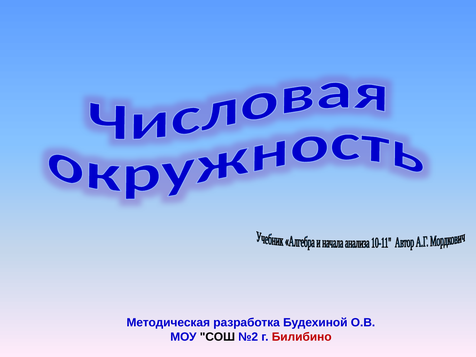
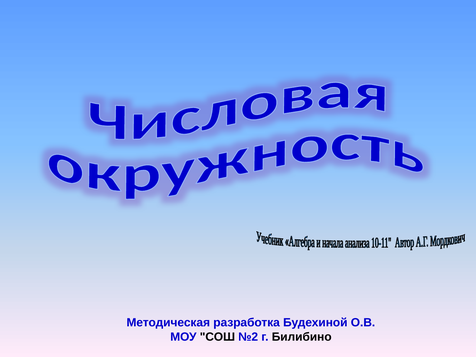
Билибино colour: red -> black (302, 337)
